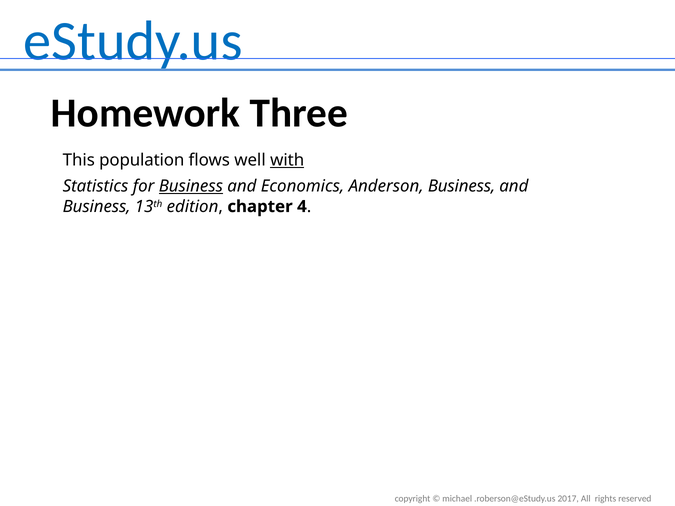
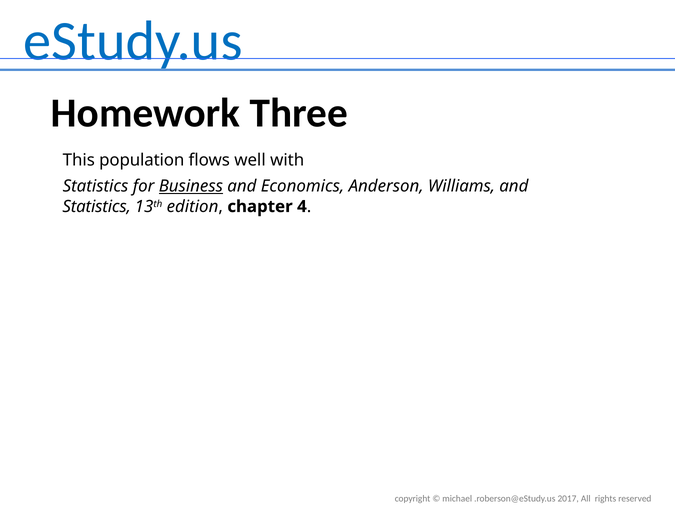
with underline: present -> none (287, 160)
Anderson Business: Business -> Williams (462, 186)
Business: Business -> Statistics (97, 207)
